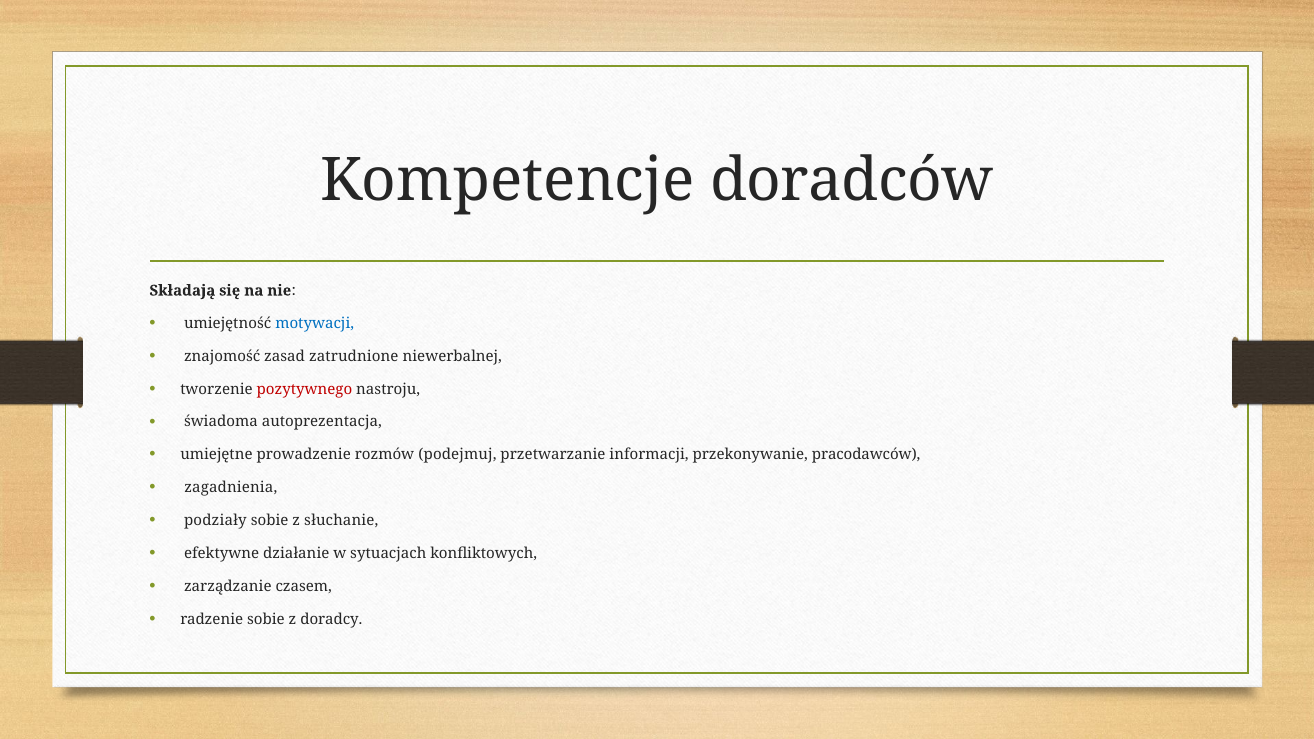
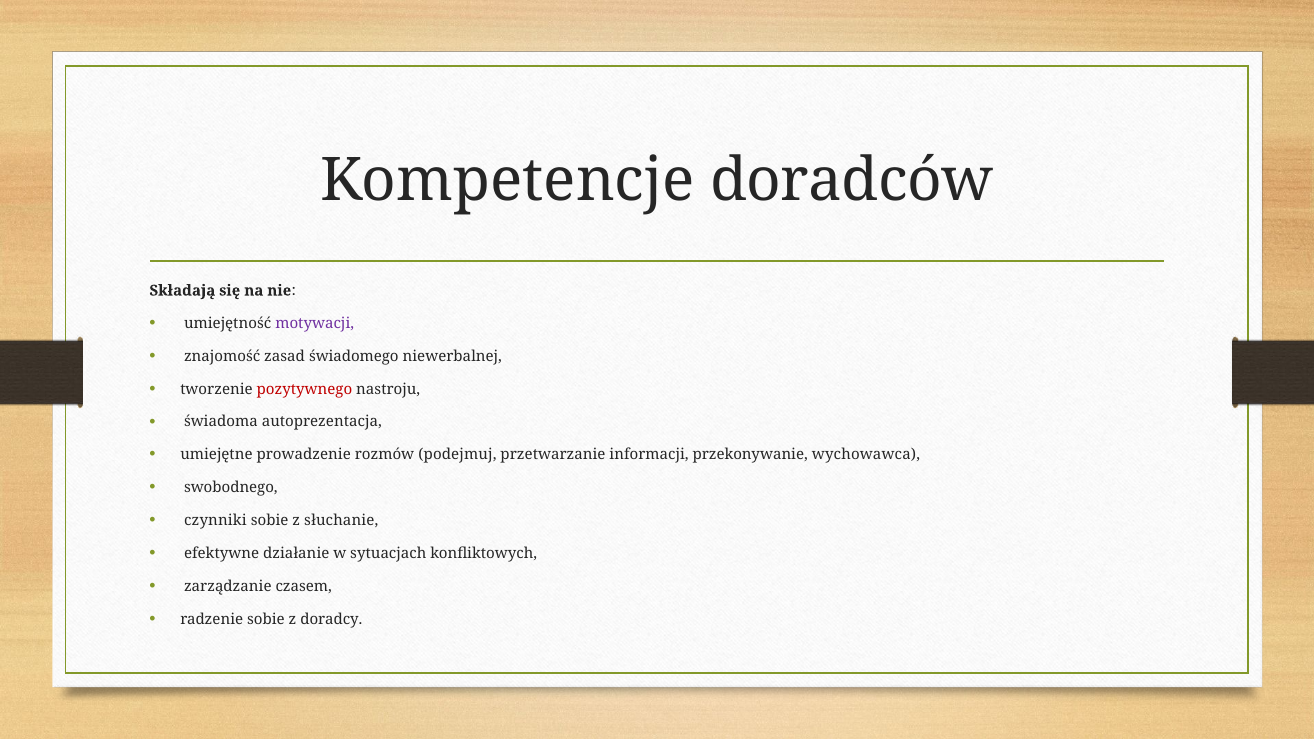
motywacji colour: blue -> purple (315, 323)
zatrudnione: zatrudnione -> świadomego (354, 356)
pracodawców: pracodawców -> wychowawca (866, 455)
zagadnienia: zagadnienia -> swobodnego (231, 488)
podziały: podziały -> czynniki (215, 521)
